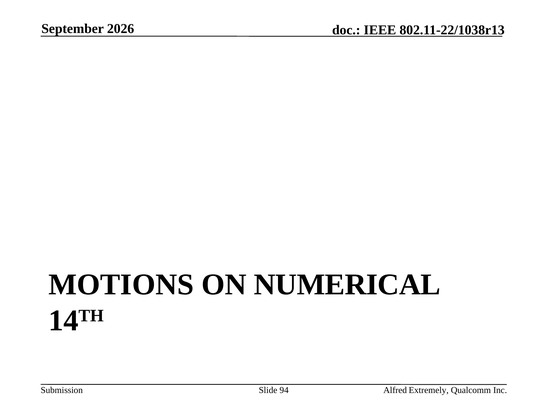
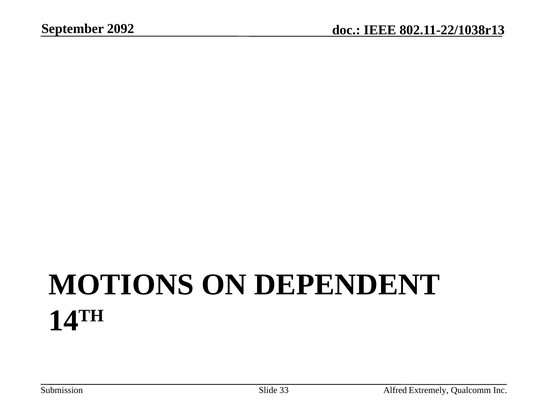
2026: 2026 -> 2092 (121, 29)
NUMERICAL: NUMERICAL -> DEPENDENT (347, 285)
94: 94 -> 33 (284, 391)
